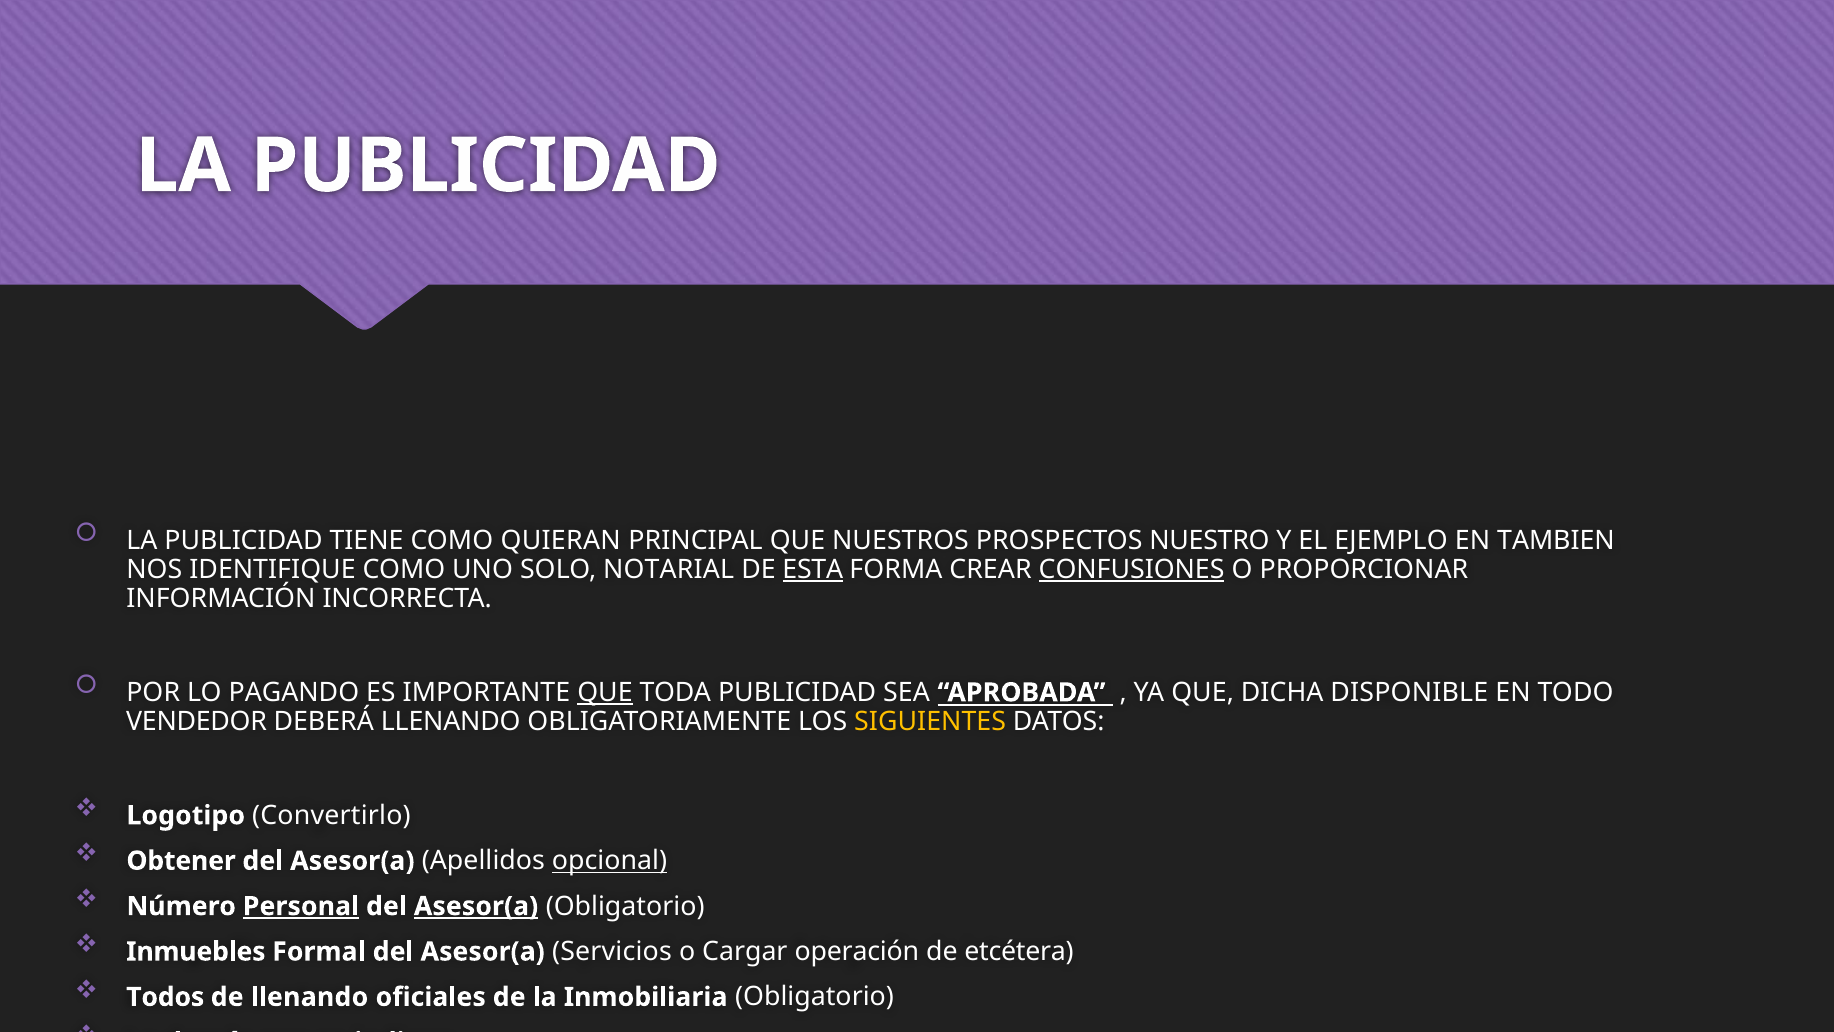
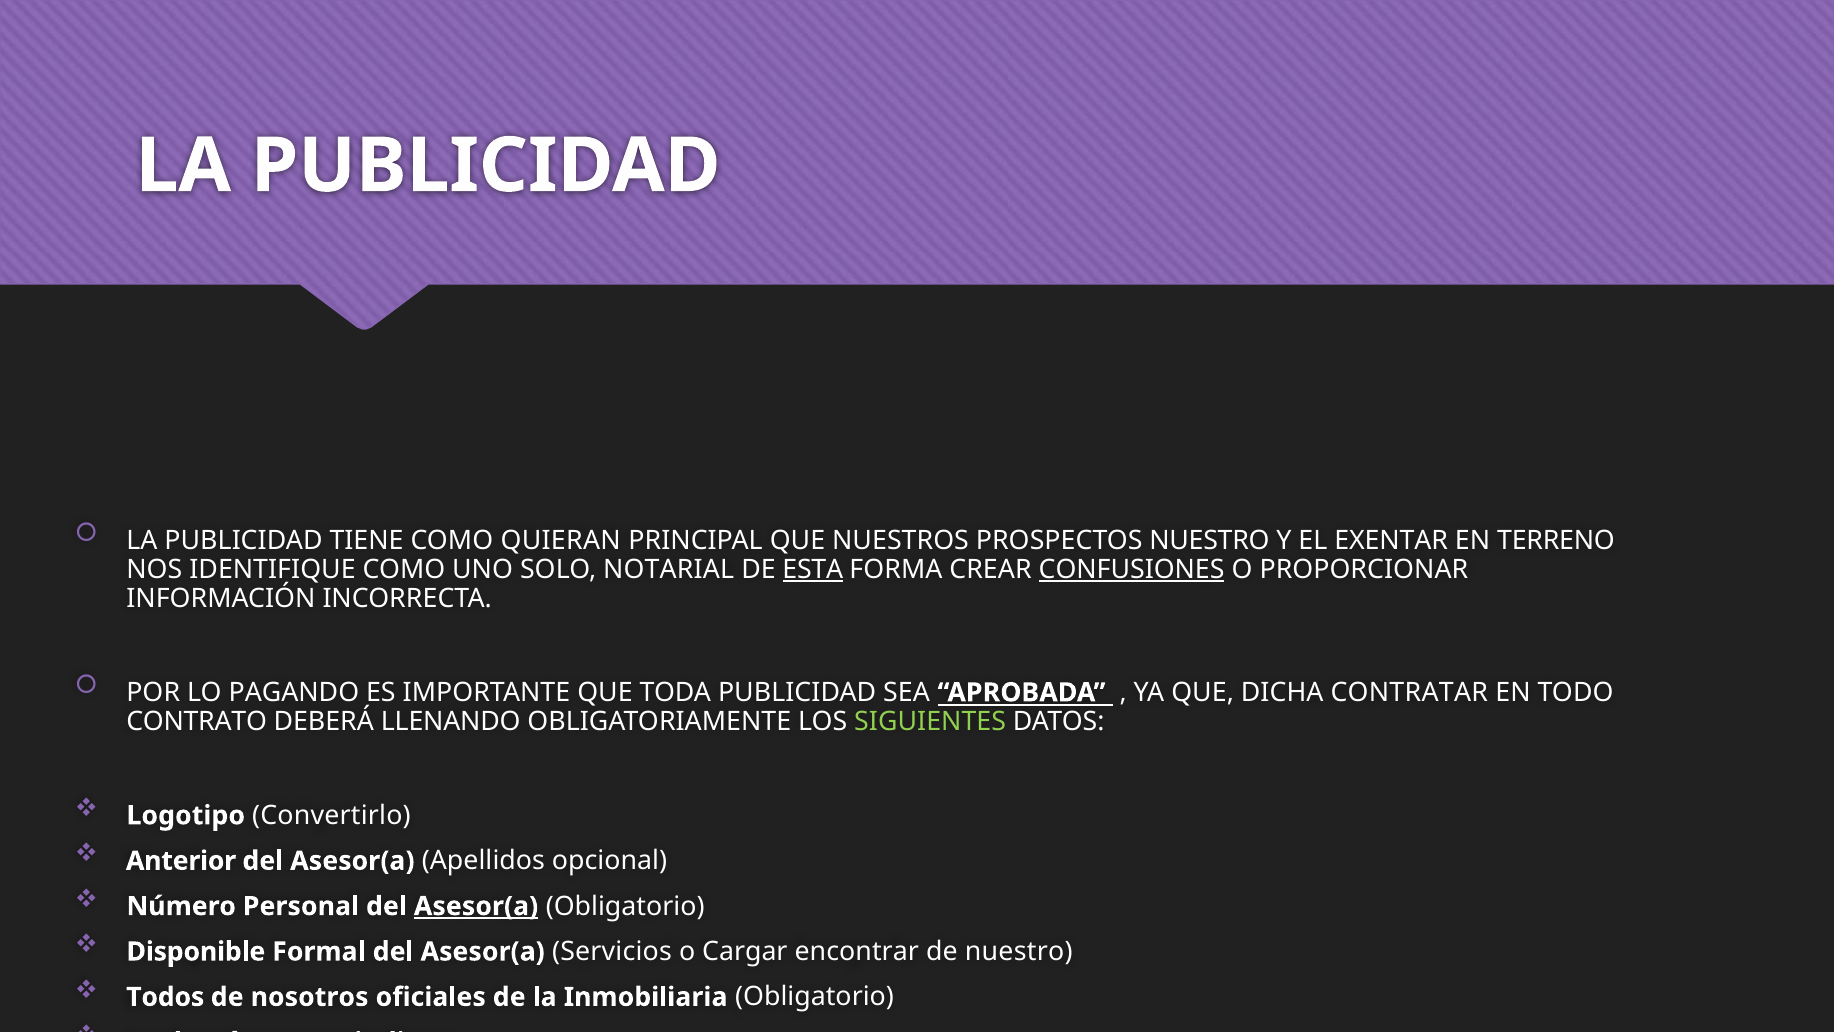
EJEMPLO: EJEMPLO -> EXENTAR (1391, 541)
TAMBIEN: TAMBIEN -> TERRENO (1556, 541)
QUE underline: present -> none (605, 692)
DISPONIBLE: DISPONIBLE -> CONTRATAR (1409, 692)
VENDEDOR: VENDEDOR -> CONTRATO (197, 721)
SIGUIENTES colour: yellow -> light green (930, 721)
Obtener: Obtener -> Anterior (181, 861)
opcional underline: present -> none (609, 861)
Personal underline: present -> none (301, 906)
Inmuebles: Inmuebles -> Disponible (196, 951)
operación: operación -> encontrar (857, 951)
de etcétera: etcétera -> nuestro (1019, 951)
de llenando: llenando -> nosotros (310, 997)
